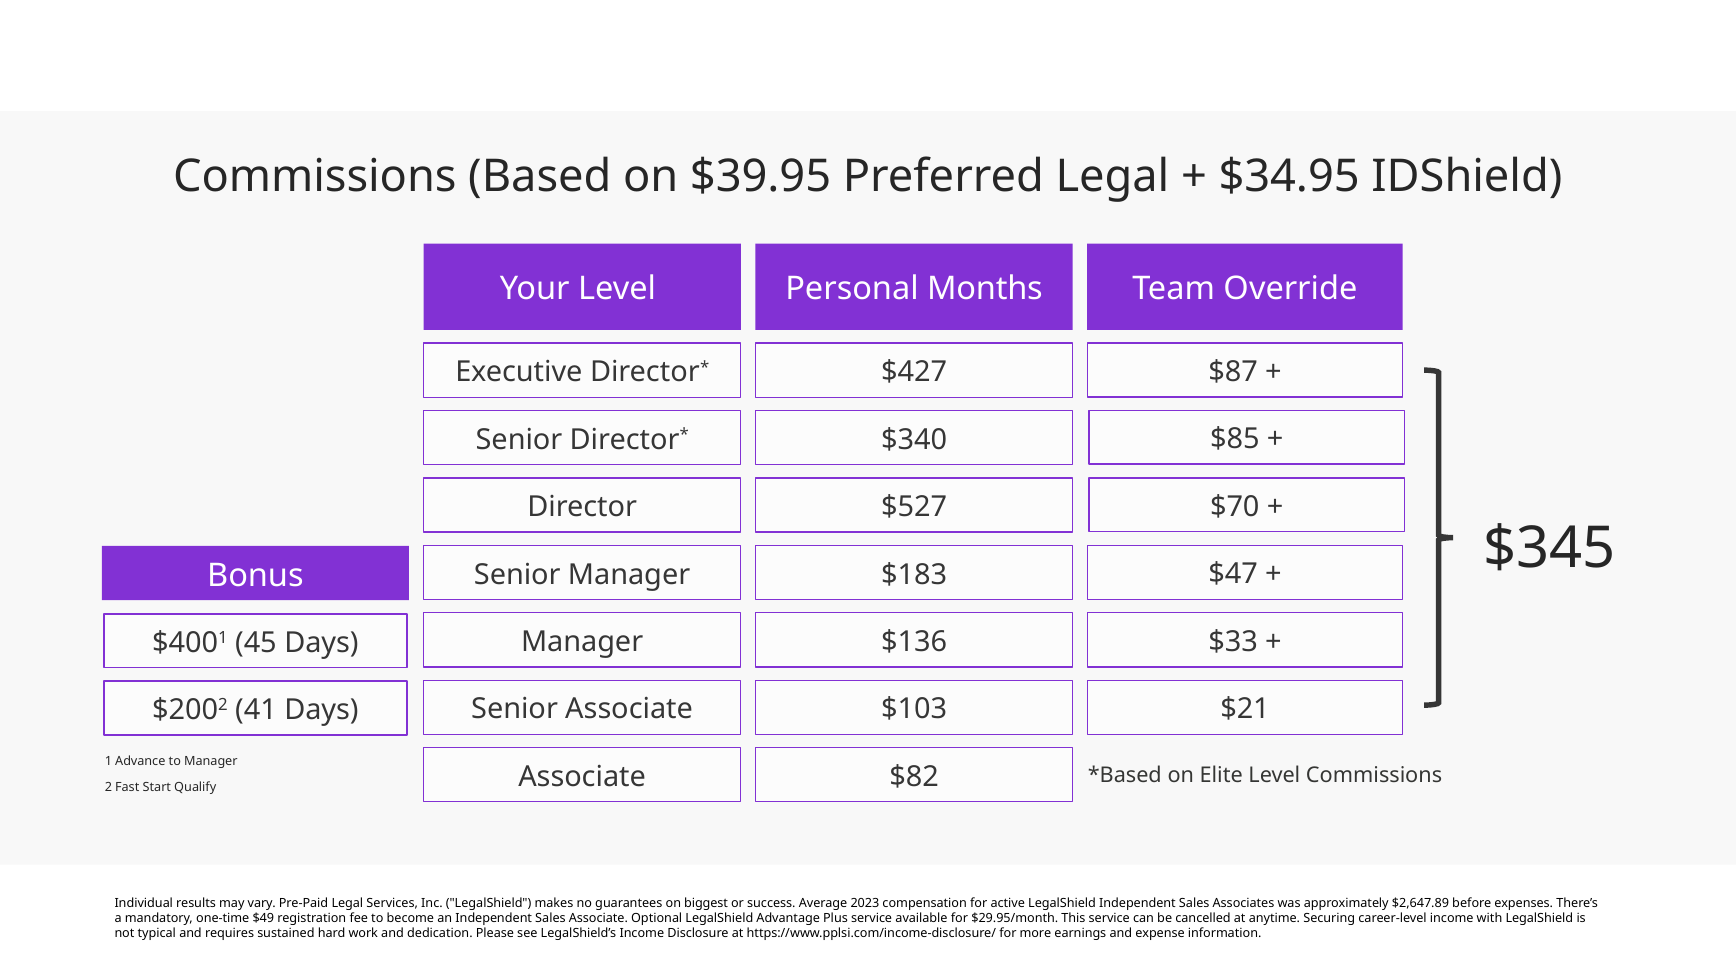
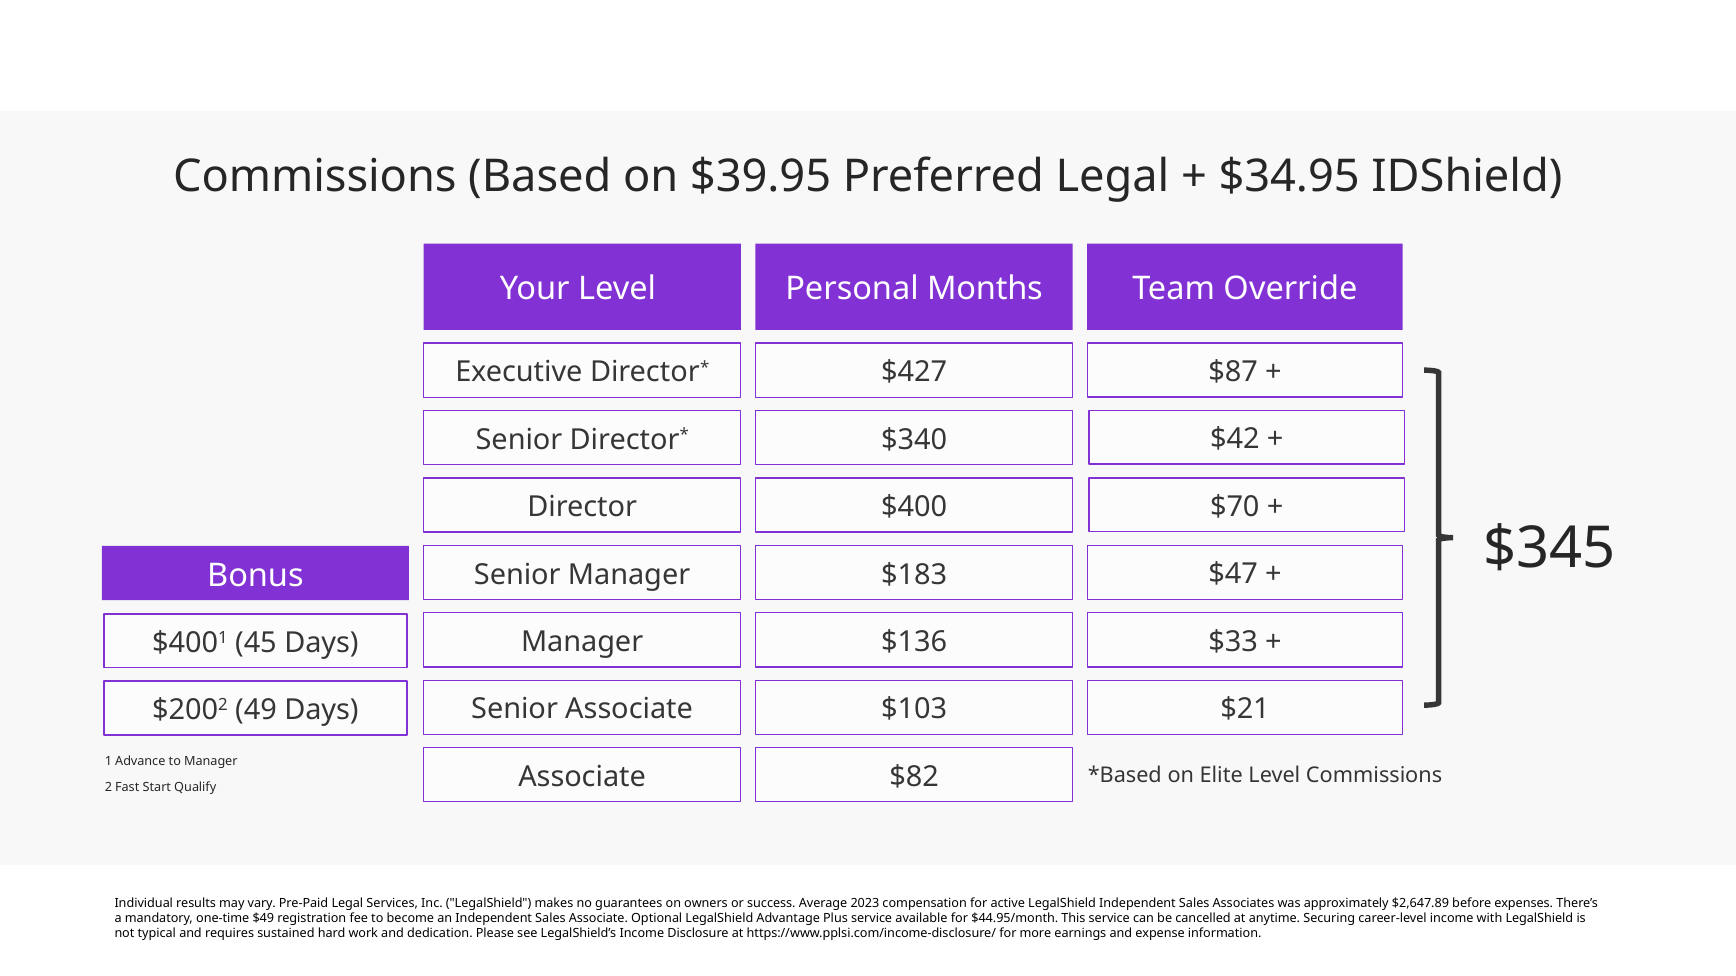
$85: $85 -> $42 (1235, 439)
$527: $527 -> $400 (914, 507)
41: 41 -> 49 (256, 710)
biggest: biggest -> owners (706, 904)
$29.95/month: $29.95/month -> $44.95/month (1015, 919)
